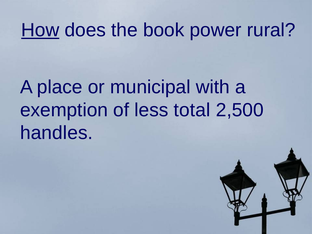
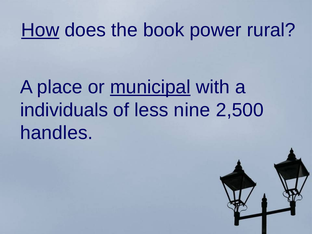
municipal underline: none -> present (150, 87)
exemption: exemption -> individuals (64, 110)
total: total -> nine (192, 110)
